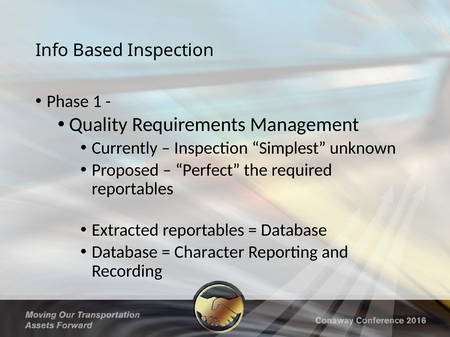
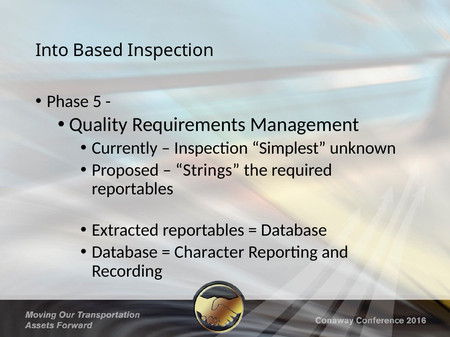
Info: Info -> Into (52, 50)
1: 1 -> 5 (97, 101)
Perfect: Perfect -> Strings (208, 170)
